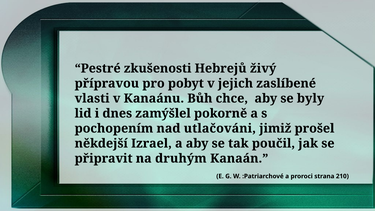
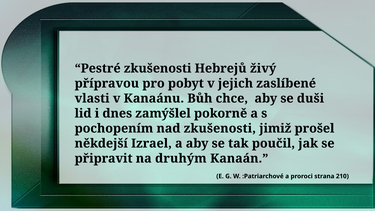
byly: byly -> duši (311, 98)
nad utlačováni: utlačováni -> zkušenosti (220, 128)
